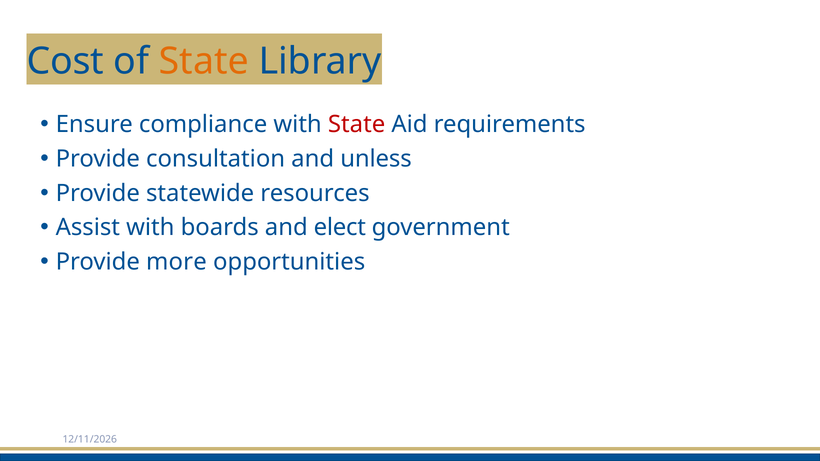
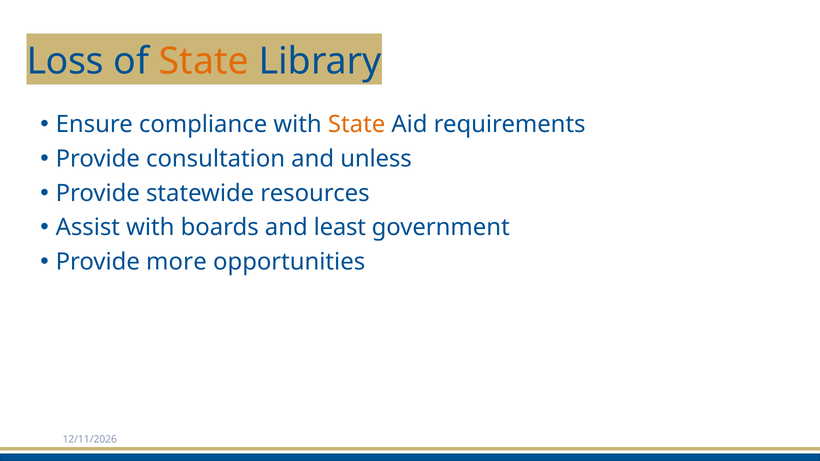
Cost: Cost -> Loss (65, 61)
State colour: red -> orange (357, 124)
elect: elect -> least (340, 228)
